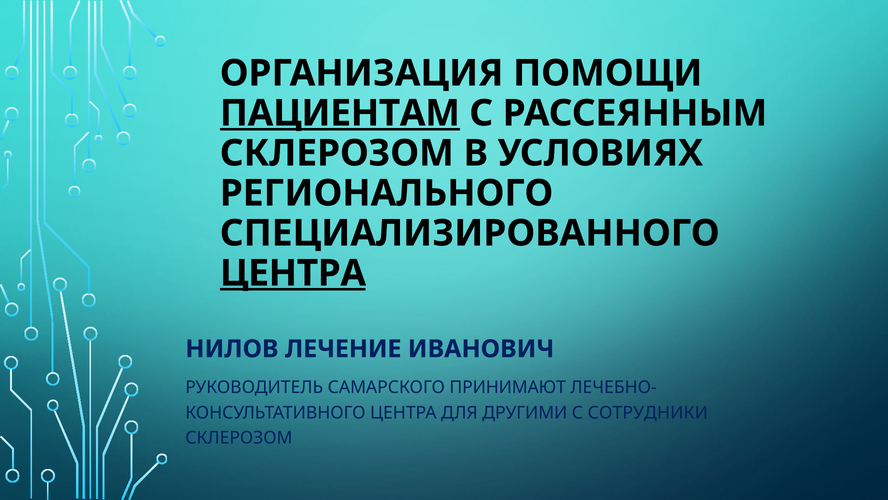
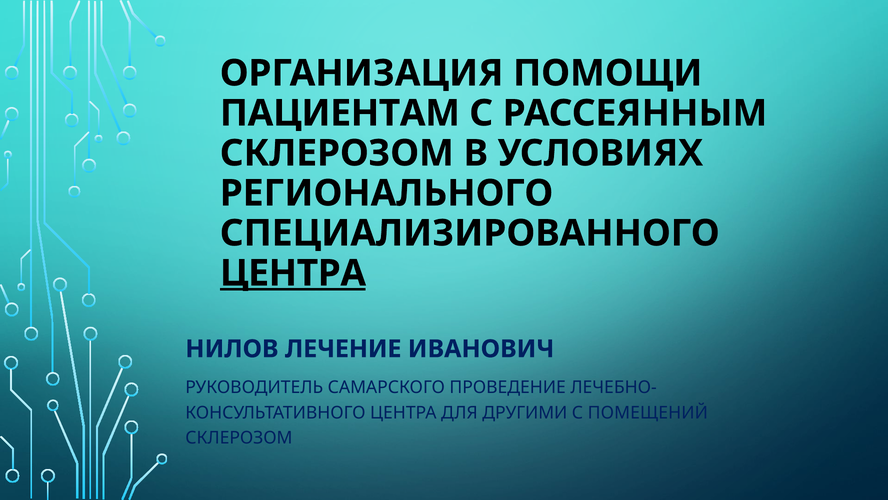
ПАЦИЕНТАМ underline: present -> none (340, 113)
ПРИНИМАЮТ: ПРИНИМАЮТ -> ПРОВЕДЕНИЕ (508, 387)
СОТРУДНИКИ: СОТРУДНИКИ -> ПОМЕЩЕНИЙ (648, 412)
